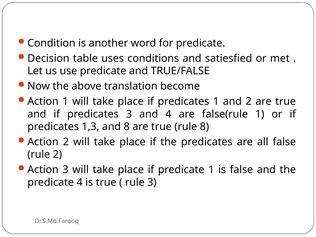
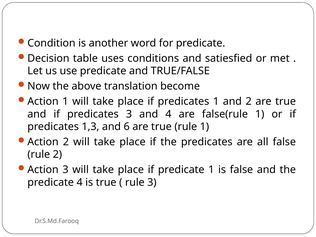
and 8: 8 -> 6 (127, 127)
rule 8: 8 -> 1 (204, 127)
